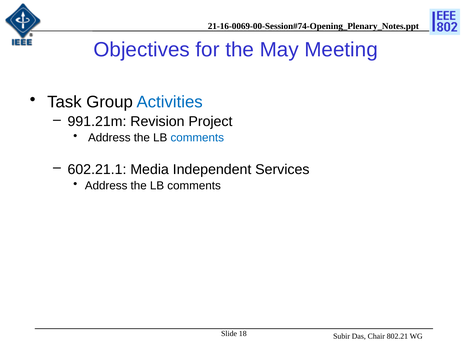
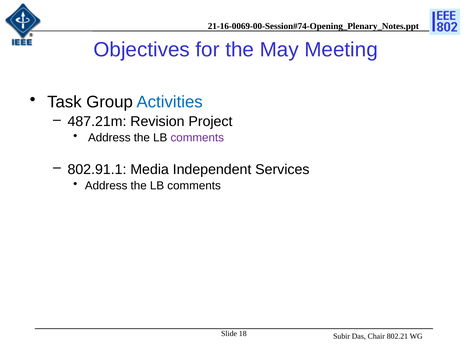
991.21m: 991.21m -> 487.21m (97, 122)
comments colour: blue -> purple (197, 138)
602.21.1: 602.21.1 -> 802.91.1 (97, 169)
